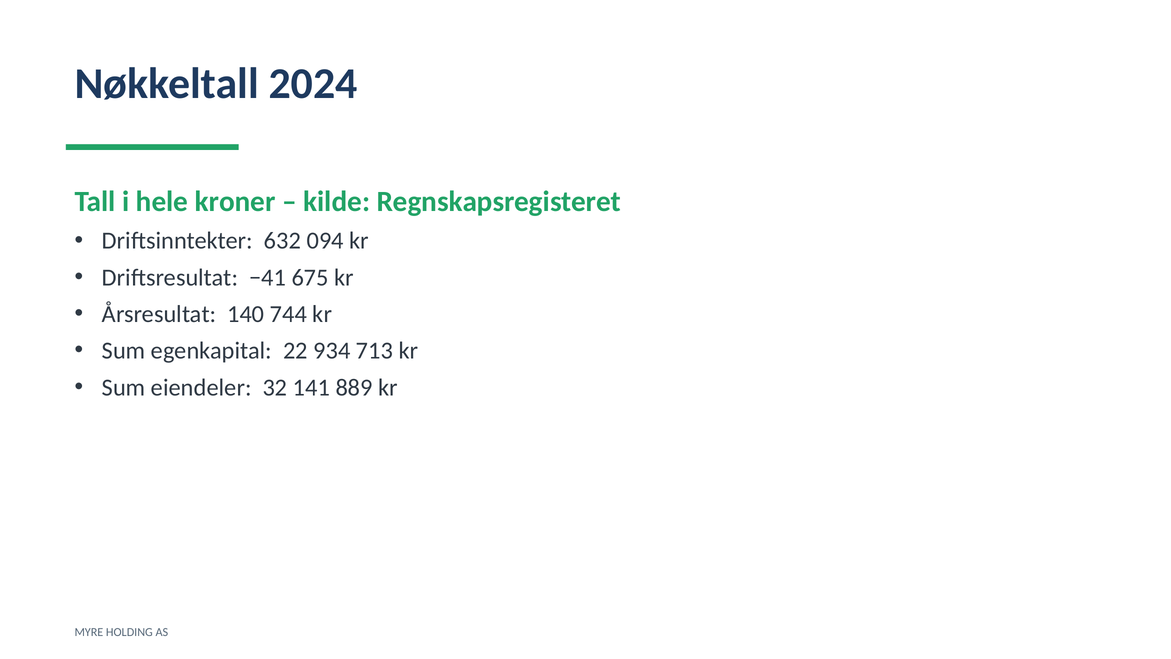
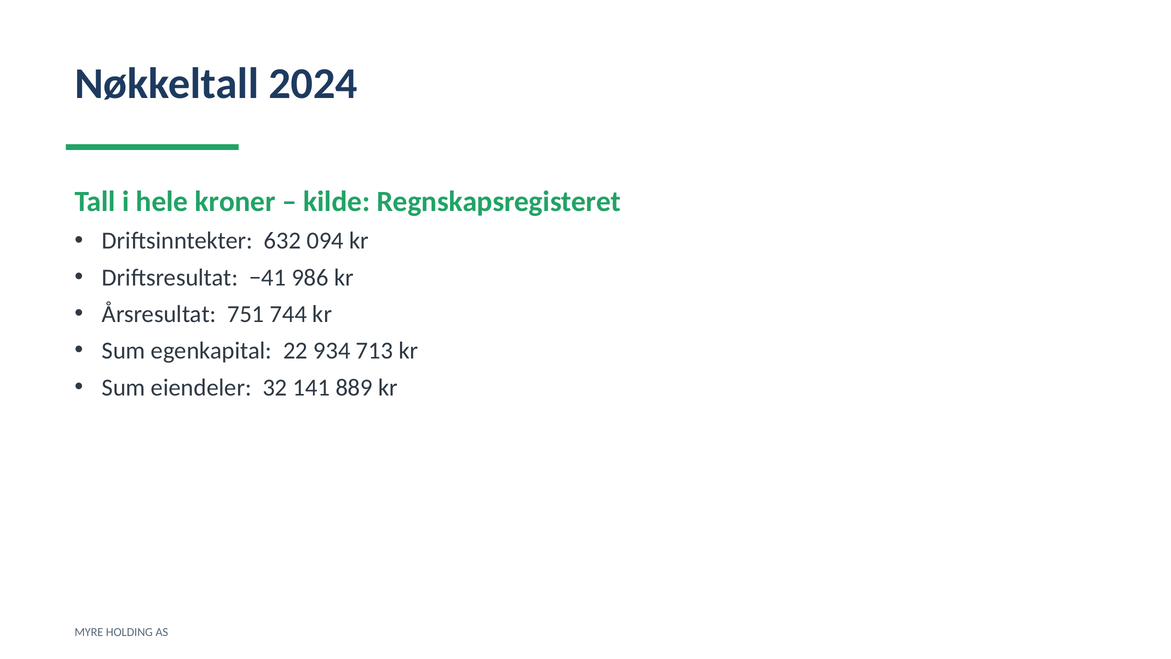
675: 675 -> 986 (310, 277)
140: 140 -> 751 (246, 314)
